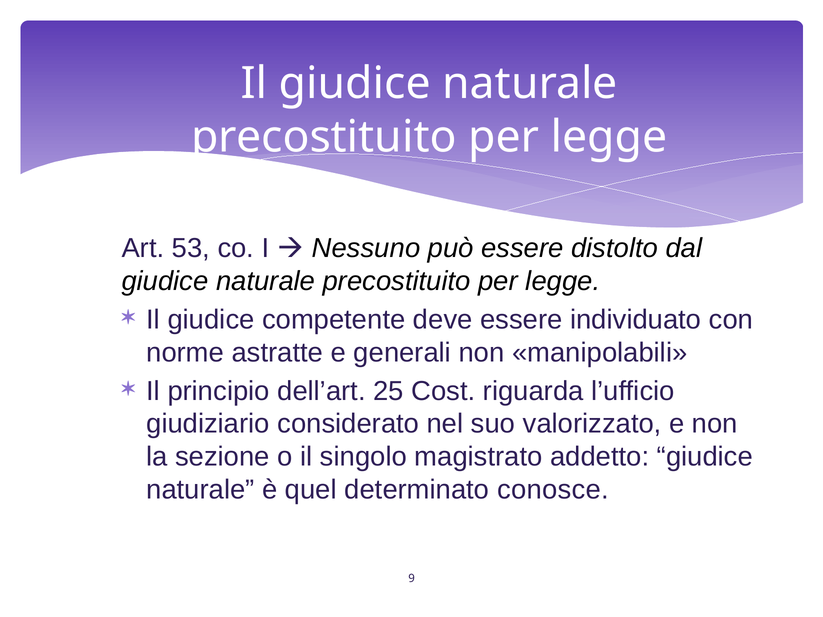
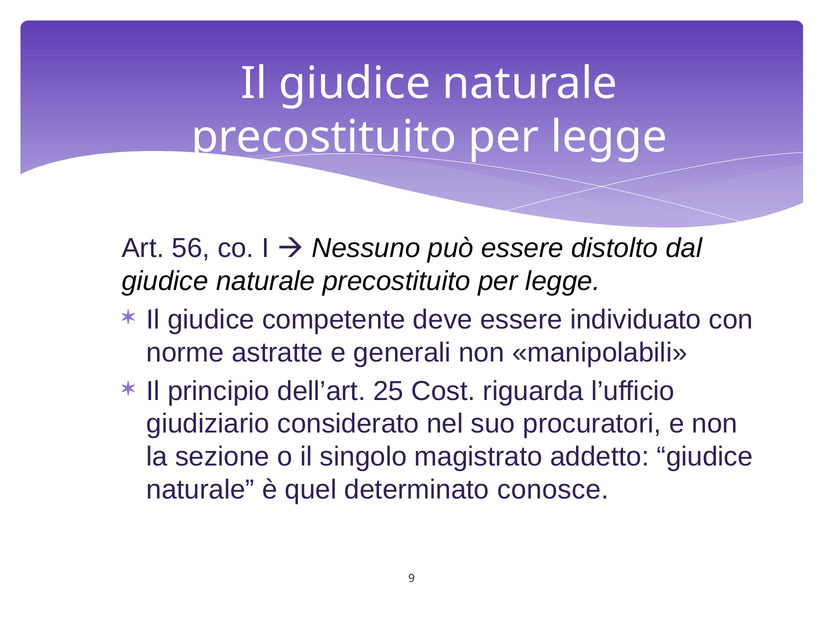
53: 53 -> 56 (191, 249)
valorizzato: valorizzato -> procuratori (592, 424)
